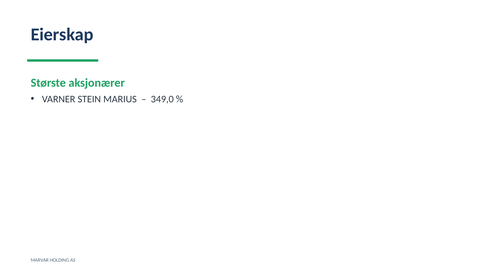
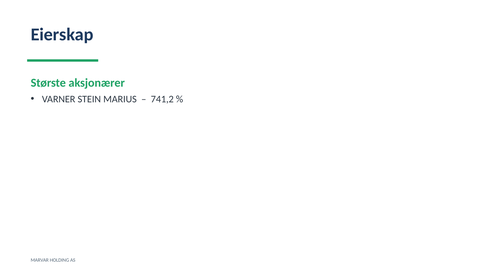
349,0: 349,0 -> 741,2 (162, 99)
